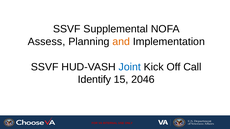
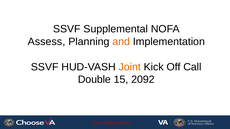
Joint colour: blue -> orange (130, 67)
Identify: Identify -> Double (94, 80)
2046: 2046 -> 2092 (143, 80)
